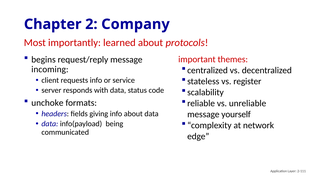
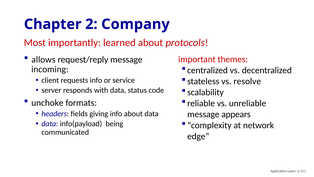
begins: begins -> allows (43, 59)
register: register -> resolve (247, 81)
yourself: yourself -> appears (236, 114)
